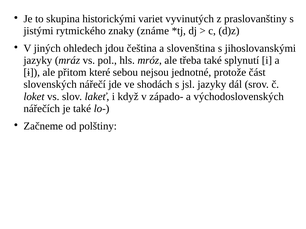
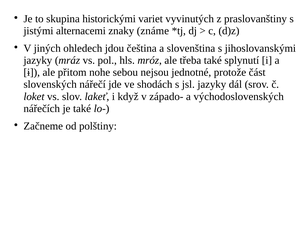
rytmického: rytmického -> alternacemi (81, 31)
které: které -> nohe (100, 73)
